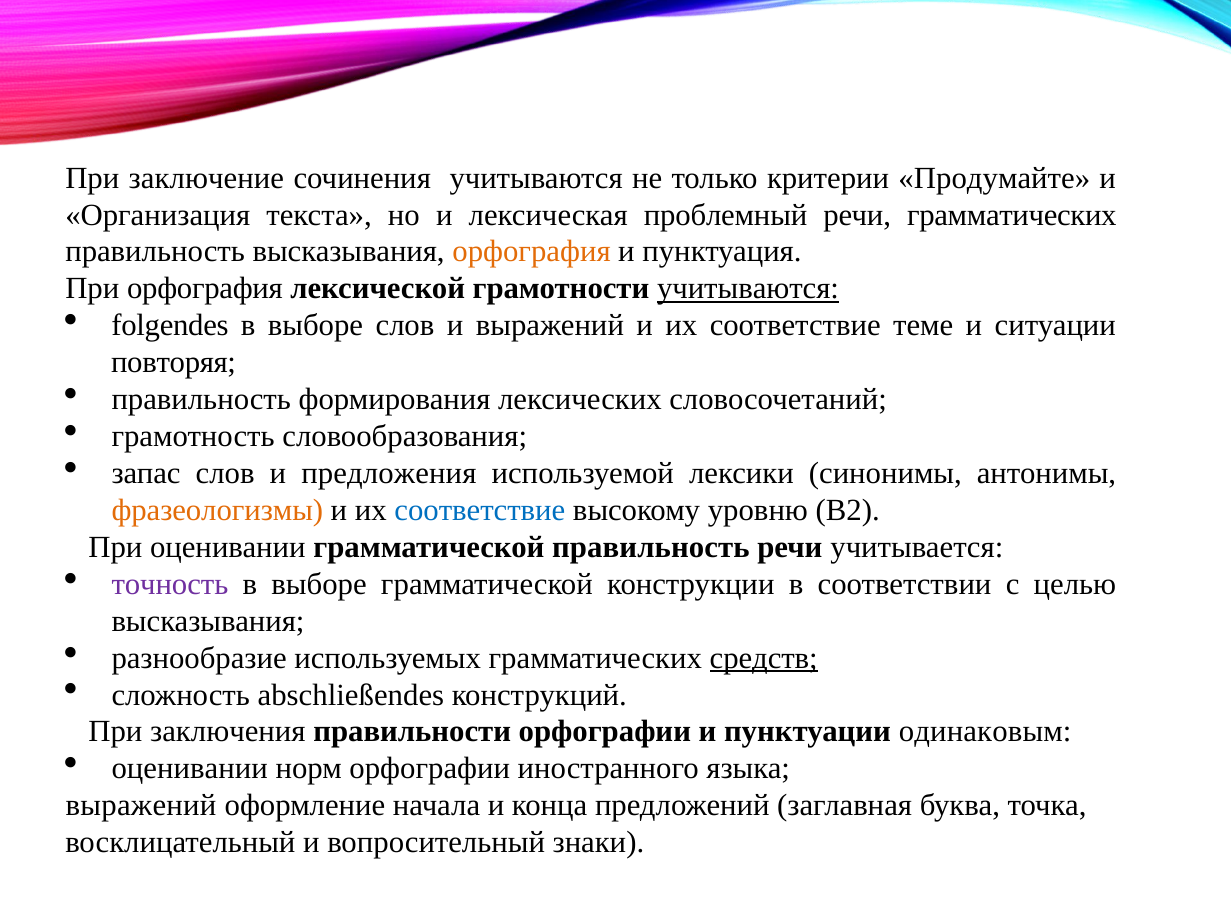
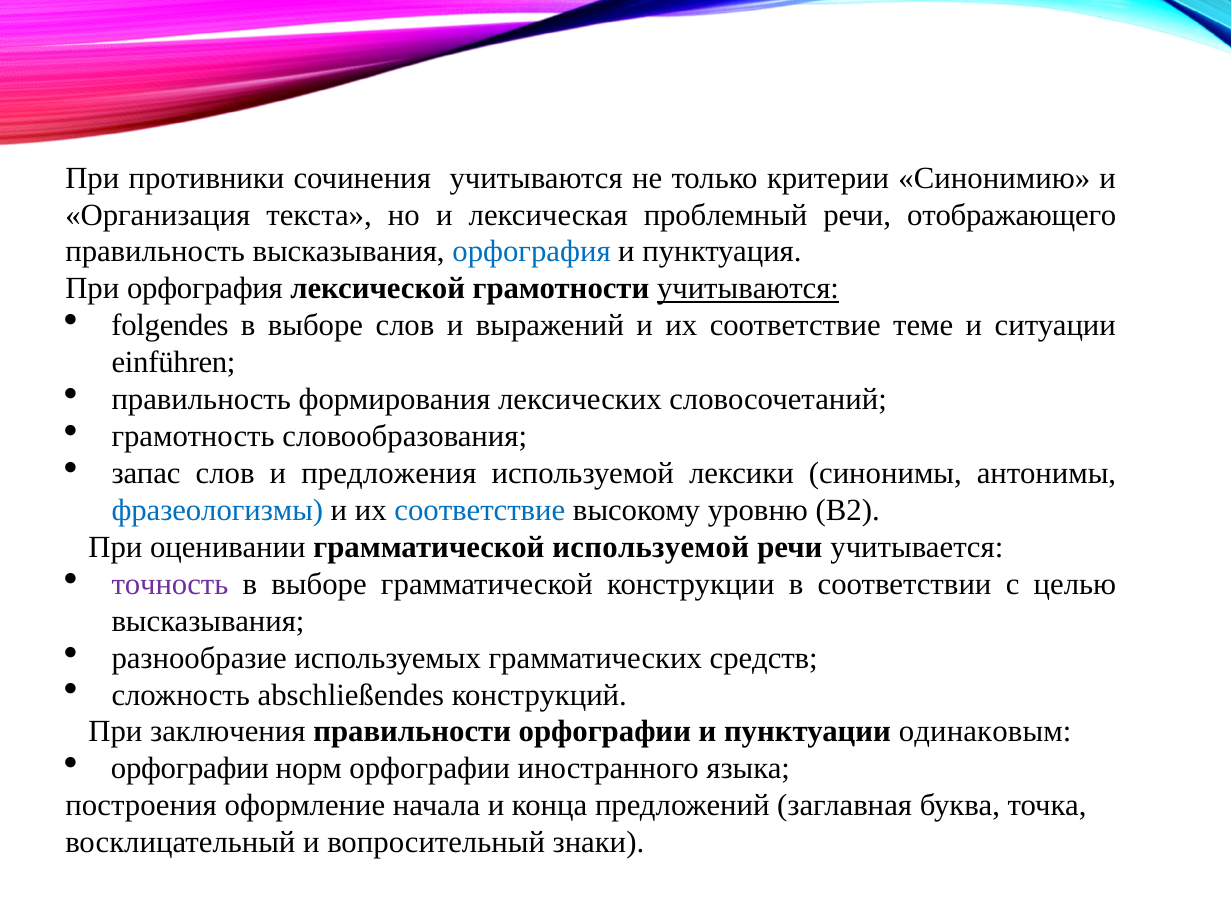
заключение: заключение -> противники (206, 178)
Продумайте: Продумайте -> Синонимию (994, 178)
речи грамматических: грамматических -> отображающего (1012, 215)
орфография colour: orange -> blue (532, 252)
повторяя: повторяя -> einführen (174, 363)
фразеологизмы colour: orange -> blue (217, 510)
грамматической правильность: правильность -> используемой (651, 547)
средств underline: present -> none (764, 658)
оценивании: оценивании -> орфографии (190, 769)
выражений: выражений -> построения (141, 806)
